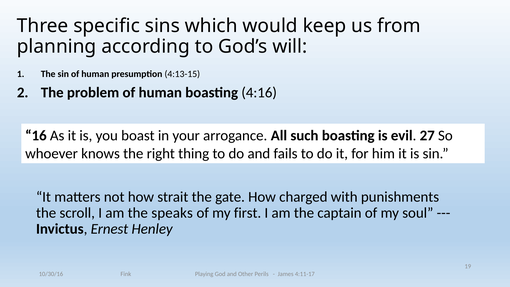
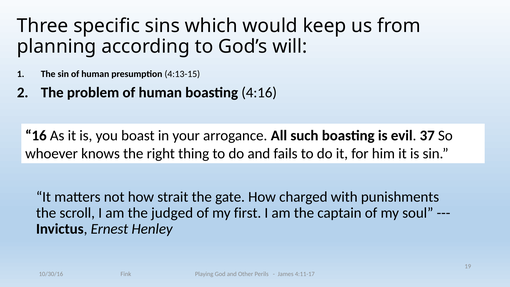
27: 27 -> 37 (427, 135)
speaks: speaks -> judged (172, 213)
